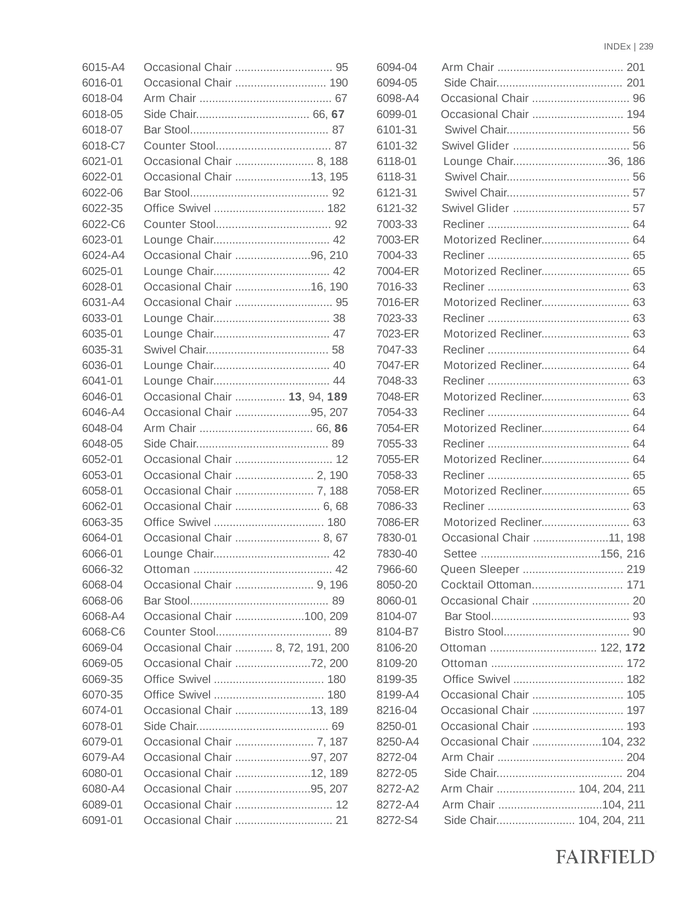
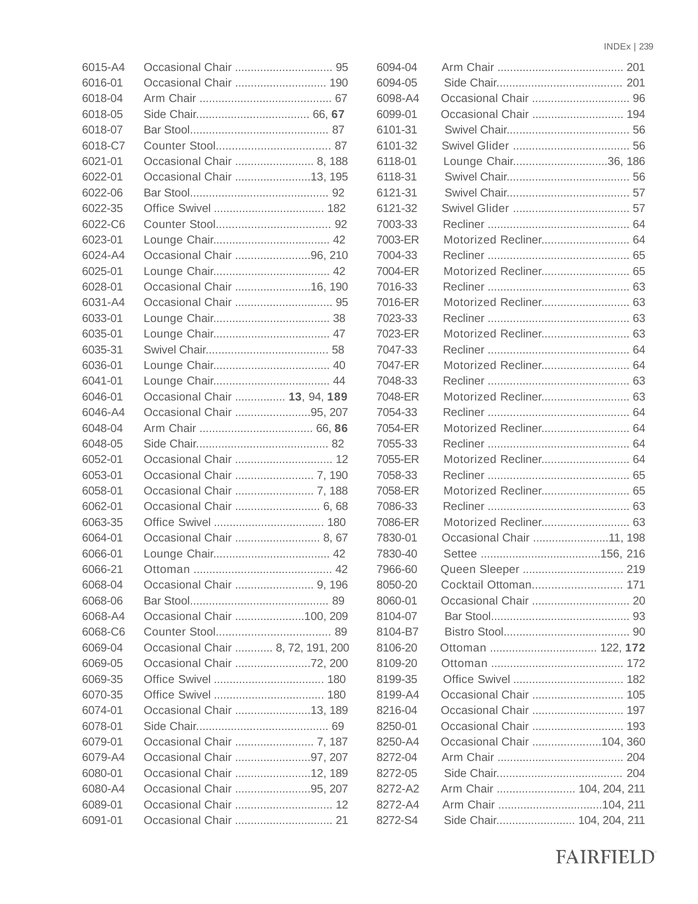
Chair 89: 89 -> 82 (338, 444)
2: 2 -> 7 (322, 475)
6066-32: 6066-32 -> 6066-21 (103, 569)
232: 232 -> 360 (636, 741)
